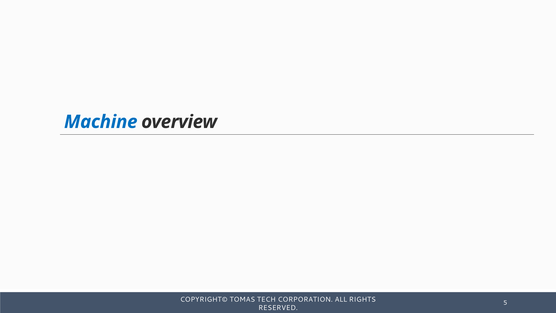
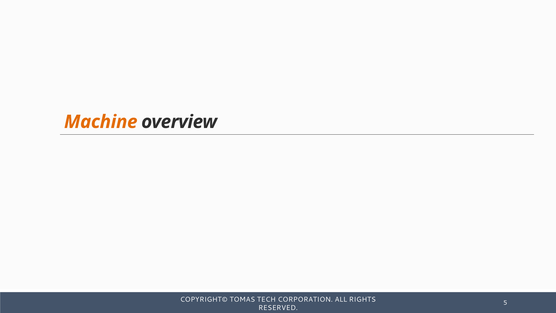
Machine colour: blue -> orange (101, 122)
